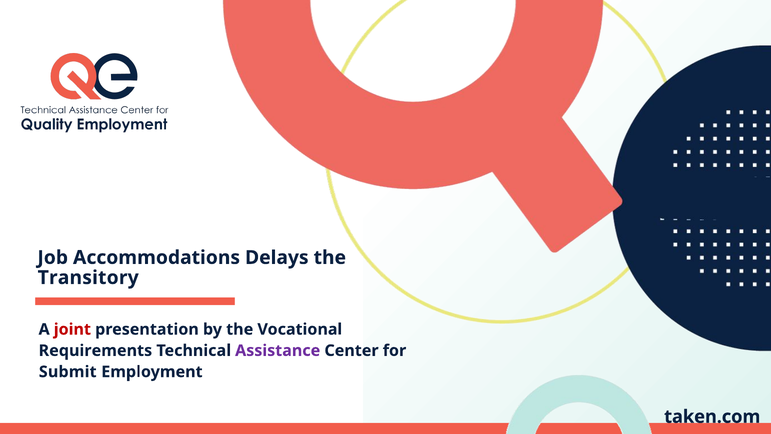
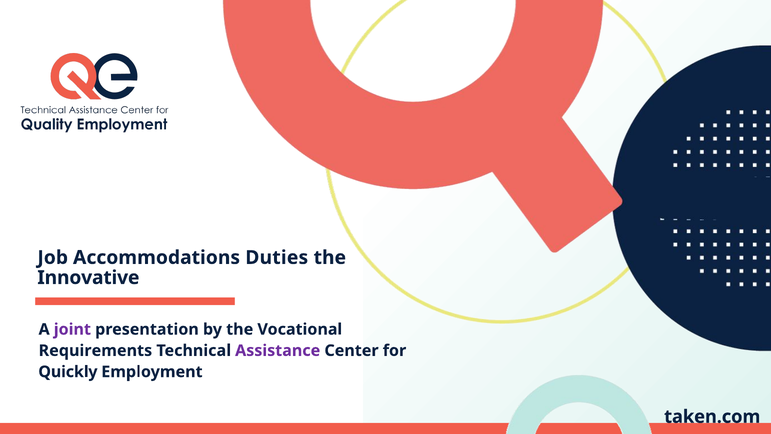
Delays: Delays -> Duties (277, 257)
Transitory: Transitory -> Innovative (88, 277)
joint colour: red -> purple (72, 329)
Submit: Submit -> Quickly (68, 372)
